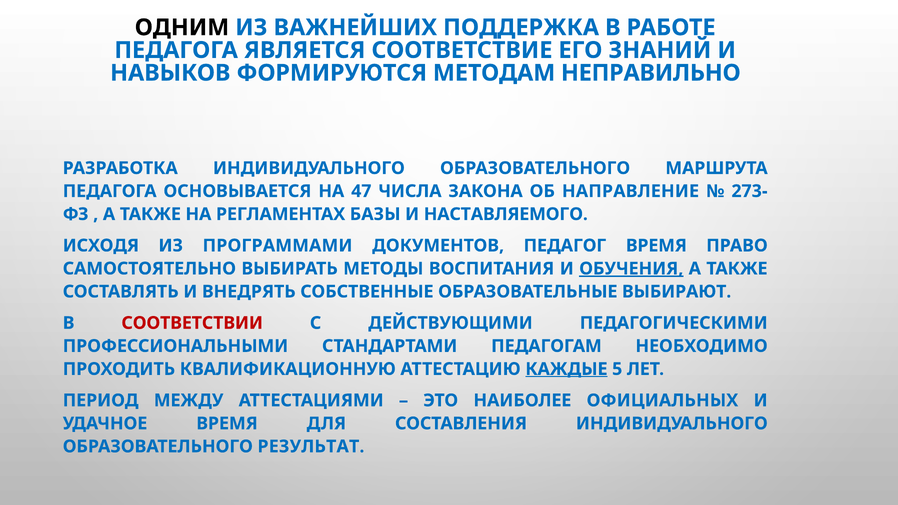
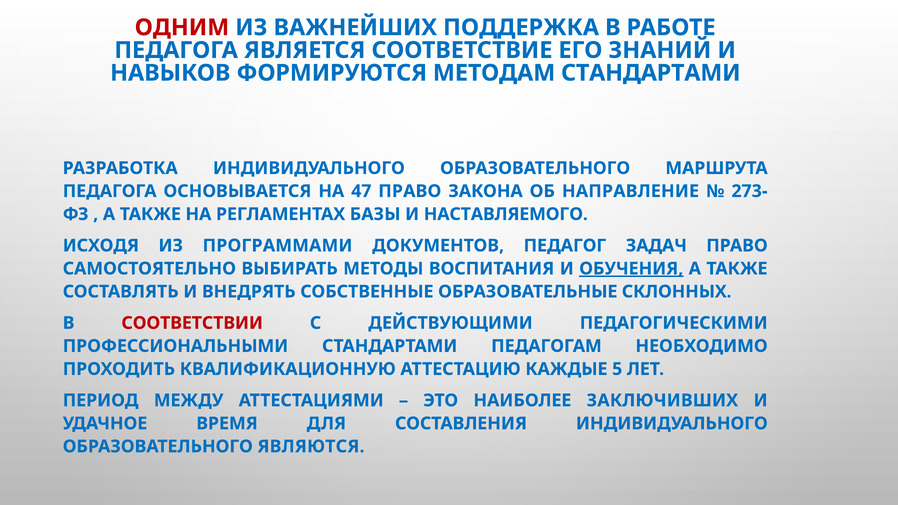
ОДНИМ colour: black -> red (182, 27)
МЕТОДАМ НЕПРАВИЛЬНО: НЕПРАВИЛЬНО -> СТАНДАРТАМИ (651, 73)
47 ЧИСЛА: ЧИСЛА -> ПРАВО (410, 191)
ПЕДАГОГ ВРЕМЯ: ВРЕМЯ -> ЗАДАЧ (656, 246)
ВЫБИРАЮТ: ВЫБИРАЮТ -> СКЛОННЫХ (677, 292)
КАЖДЫЕ underline: present -> none (566, 369)
ОФИЦИАЛЬНЫХ: ОФИЦИАЛЬНЫХ -> ЗАКЛЮЧИВШИХ (662, 401)
РЕЗУЛЬТАТ: РЕЗУЛЬТАТ -> ЯВЛЯЮТСЯ (311, 447)
